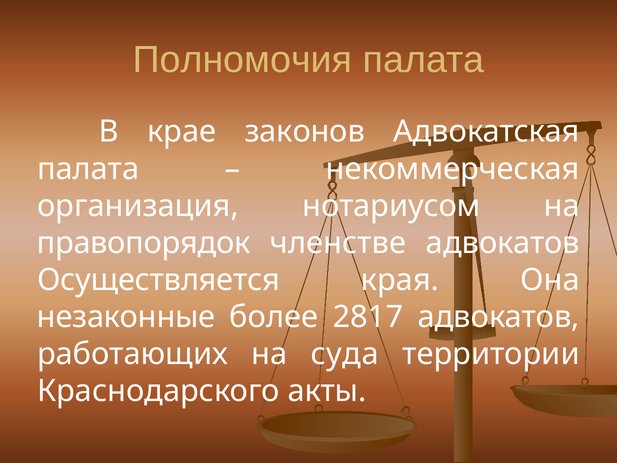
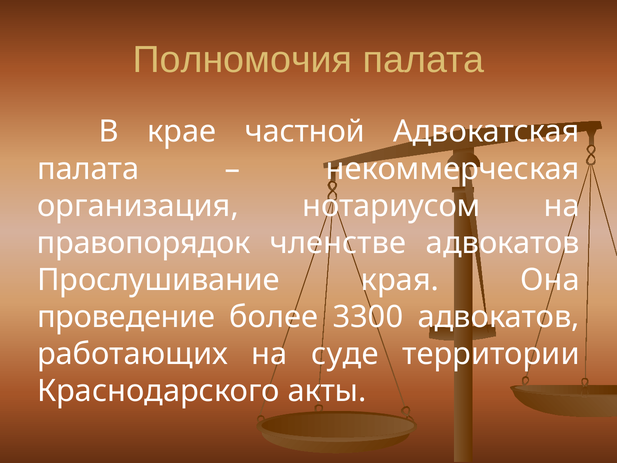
законов: законов -> частной (305, 132)
Осуществляется: Осуществляется -> Прослушивание (158, 280)
незаконные: незаконные -> проведение (126, 317)
2817: 2817 -> 3300 (368, 317)
суда: суда -> суде (345, 354)
